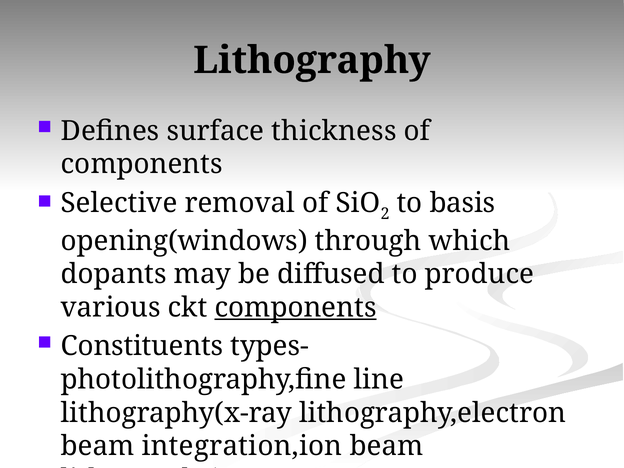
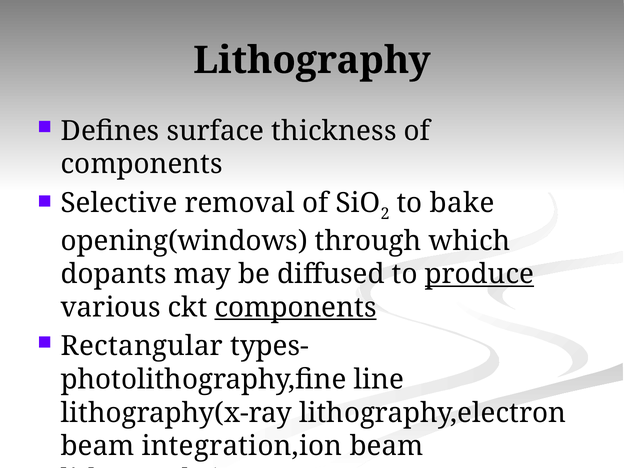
basis: basis -> bake (462, 203)
produce underline: none -> present (479, 274)
Constituents: Constituents -> Rectangular (142, 346)
